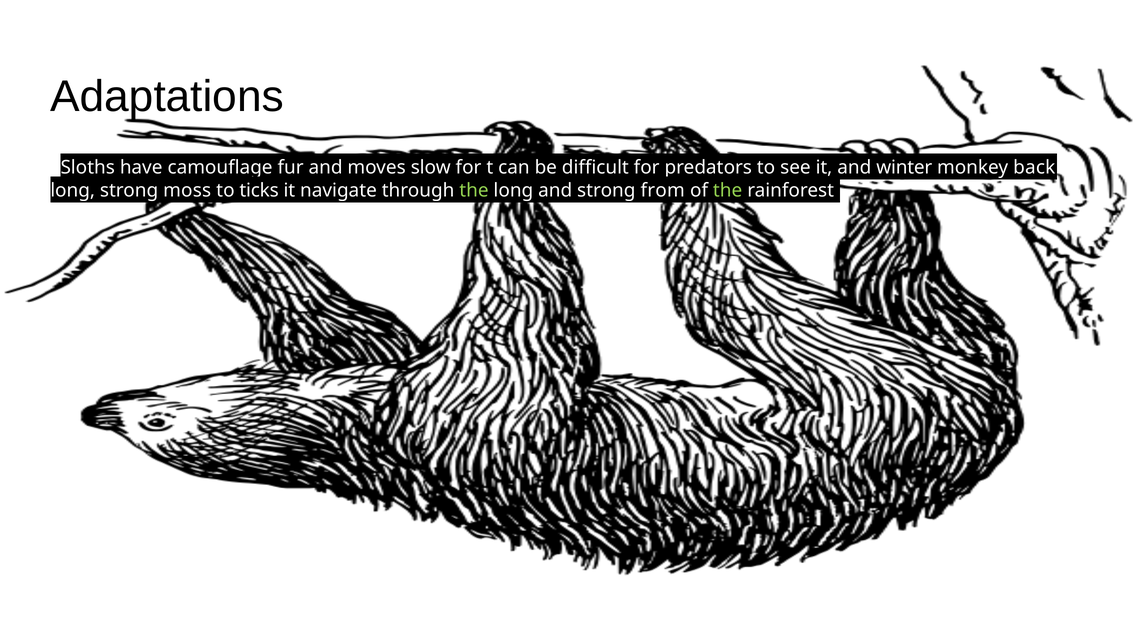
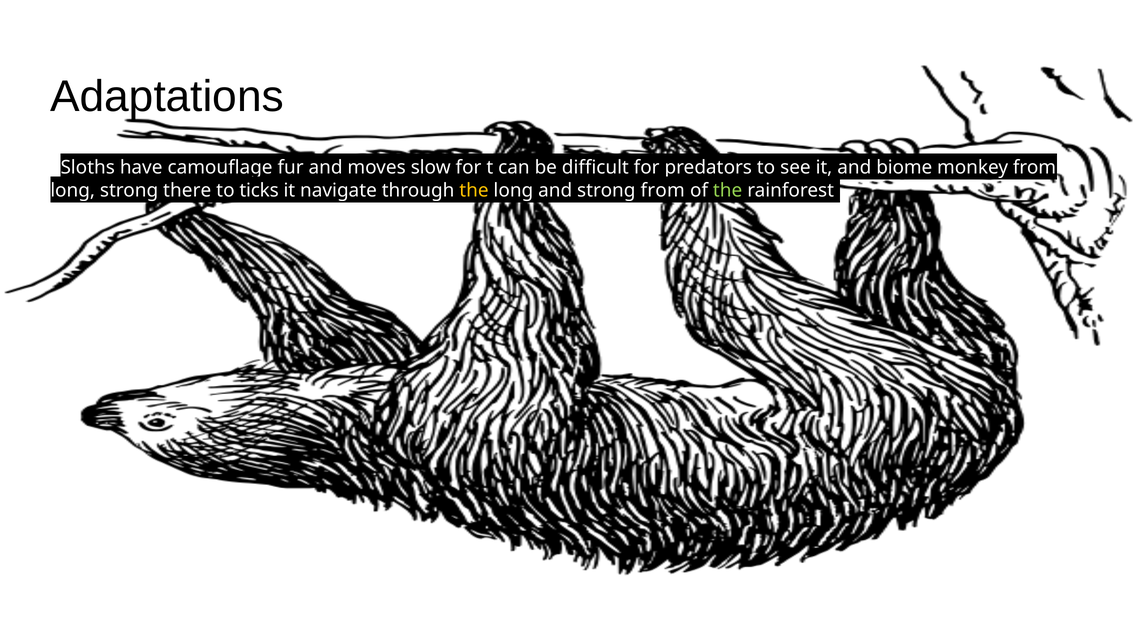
winter: winter -> biome (904, 168)
monkey back: back -> from (1034, 168)
moss: moss -> there (187, 191)
the colour: light green -> yellow (474, 191)
